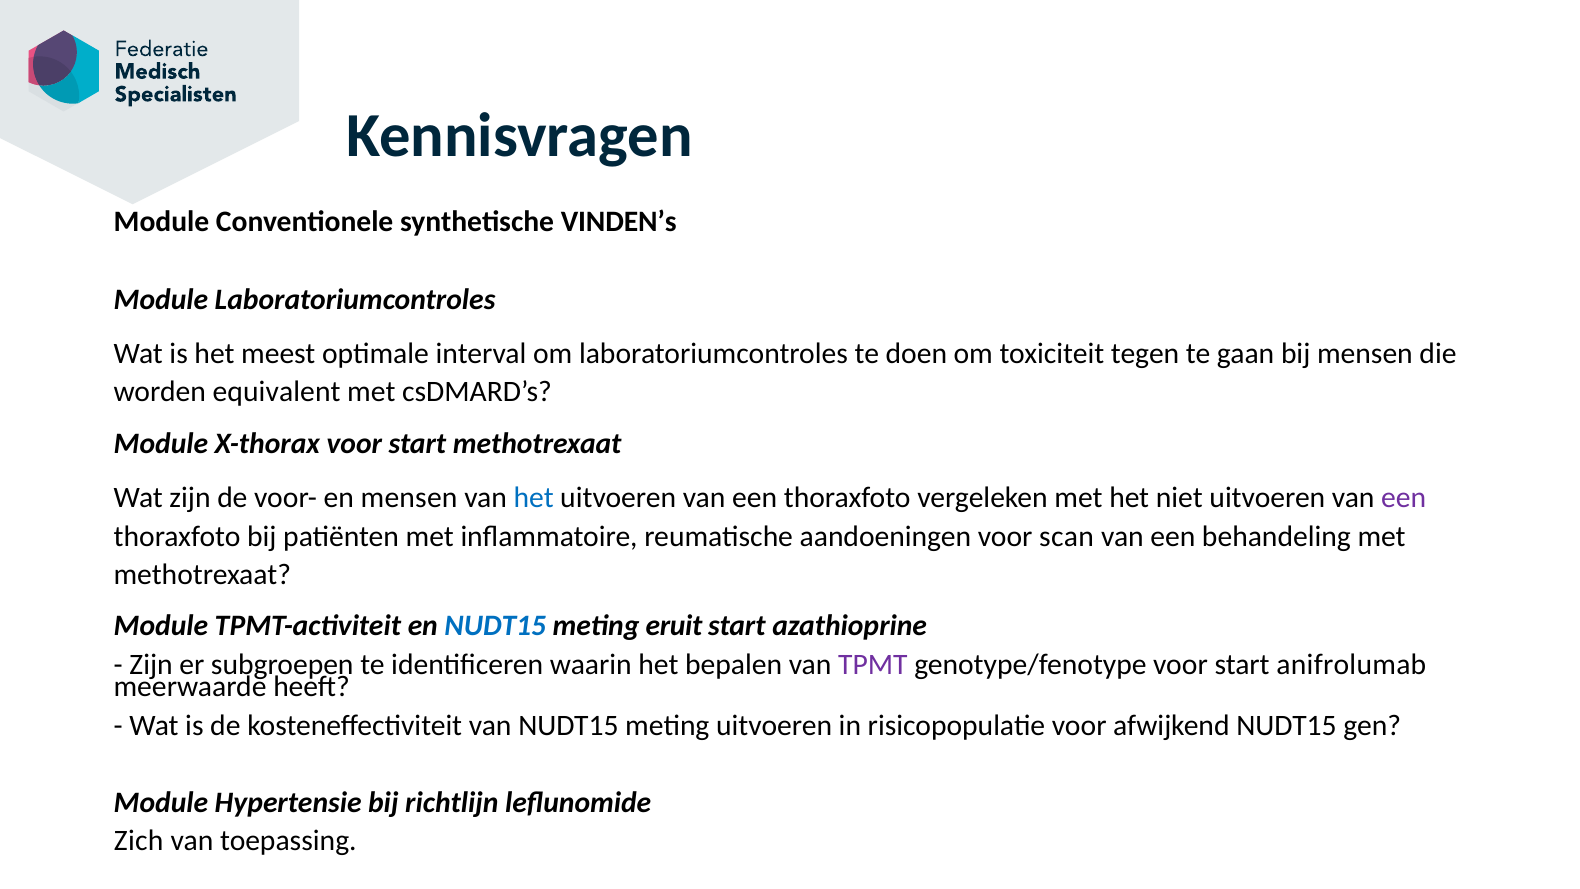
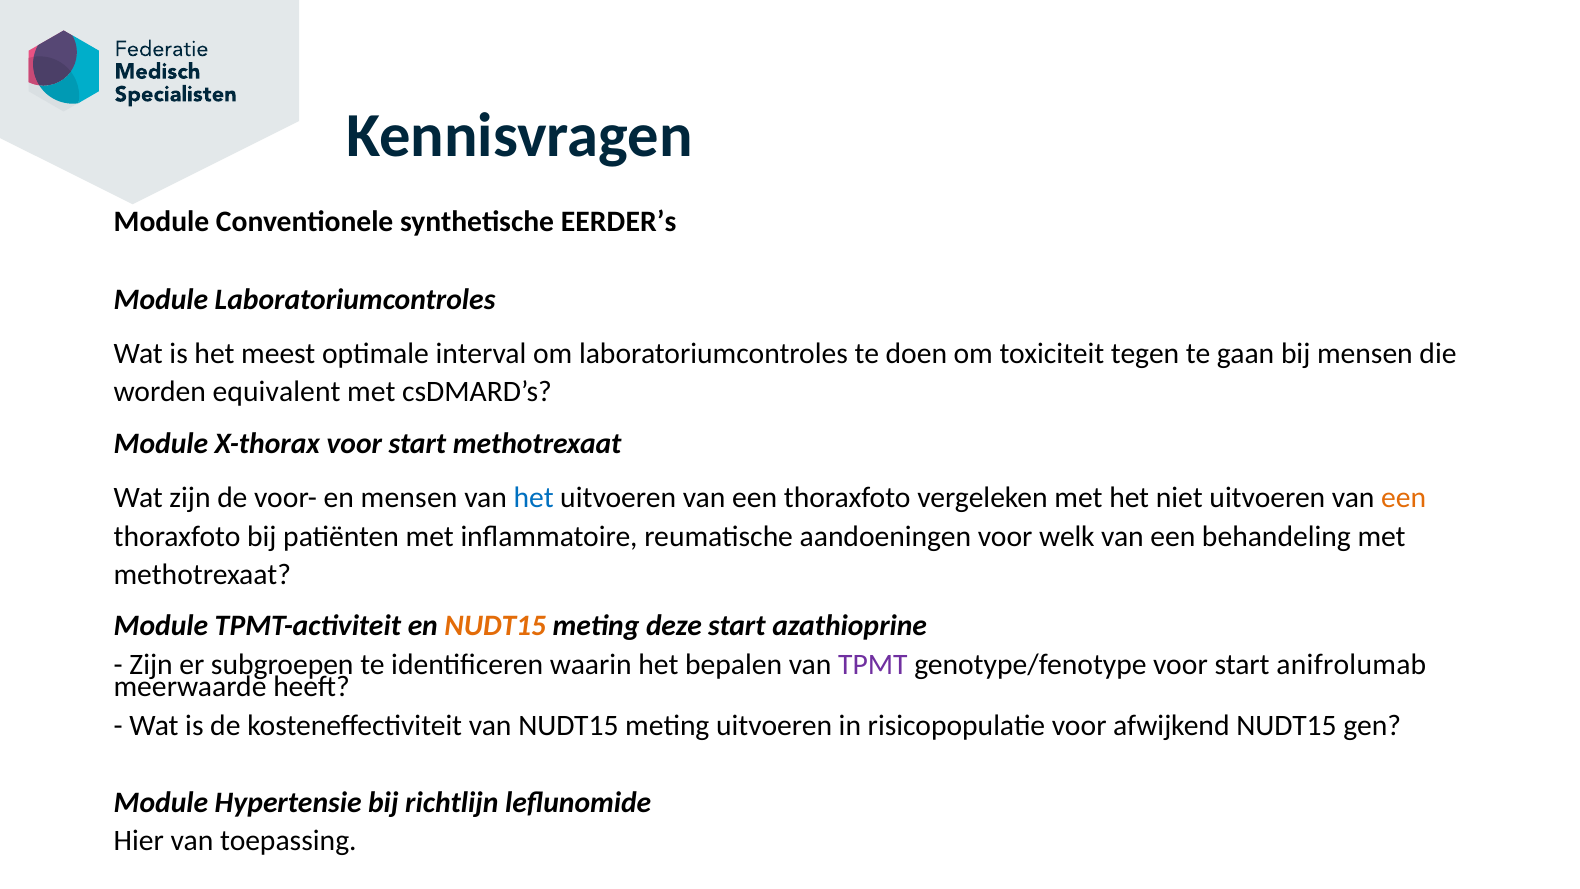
VINDEN’s: VINDEN’s -> EERDER’s (619, 222)
een colour: purple -> orange (1404, 498)
scan: scan -> welk (1067, 536)
NUDT15 colour: blue -> orange (495, 626)
eruit: eruit -> deze (674, 626)
Zich: Zich -> Hier (139, 841)
